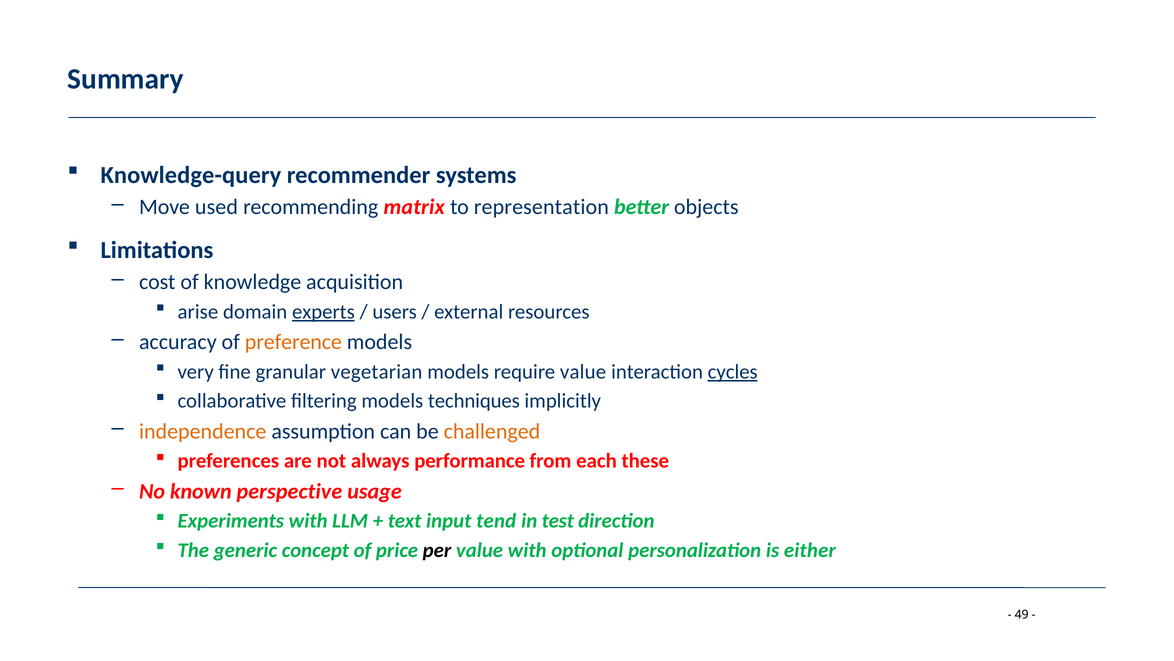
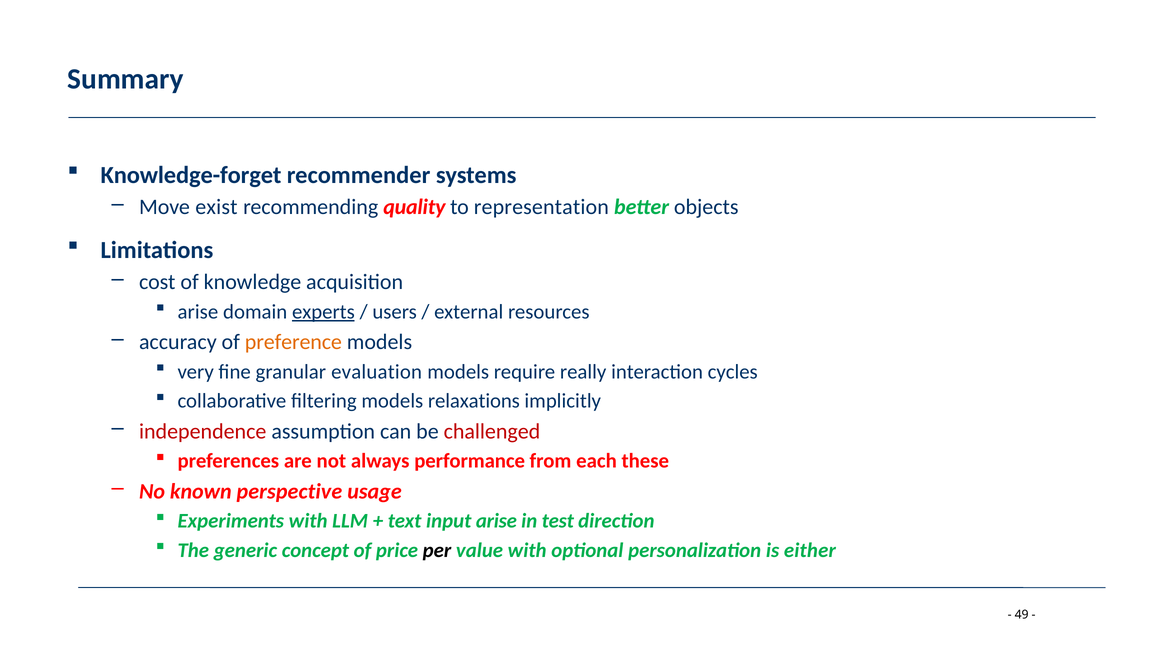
Knowledge-query: Knowledge-query -> Knowledge-forget (191, 175)
used: used -> exist (216, 207)
matrix: matrix -> quality (414, 207)
vegetarian: vegetarian -> evaluation (377, 372)
require value: value -> really (583, 372)
cycles underline: present -> none (733, 372)
techniques: techniques -> relaxations (474, 401)
independence colour: orange -> red (203, 431)
challenged colour: orange -> red (492, 431)
input tend: tend -> arise (496, 521)
